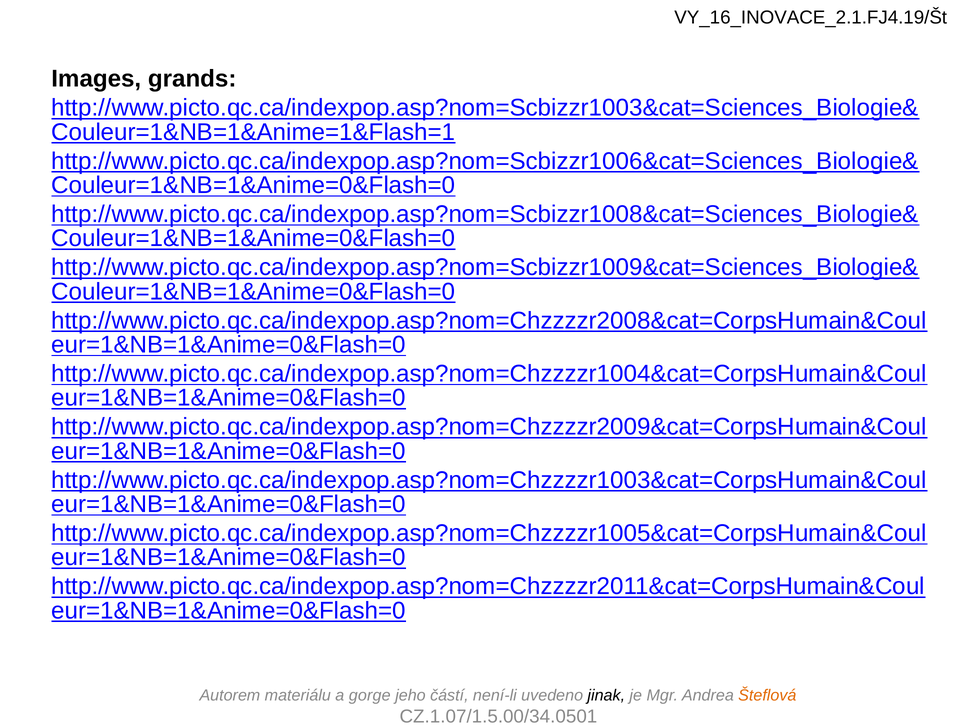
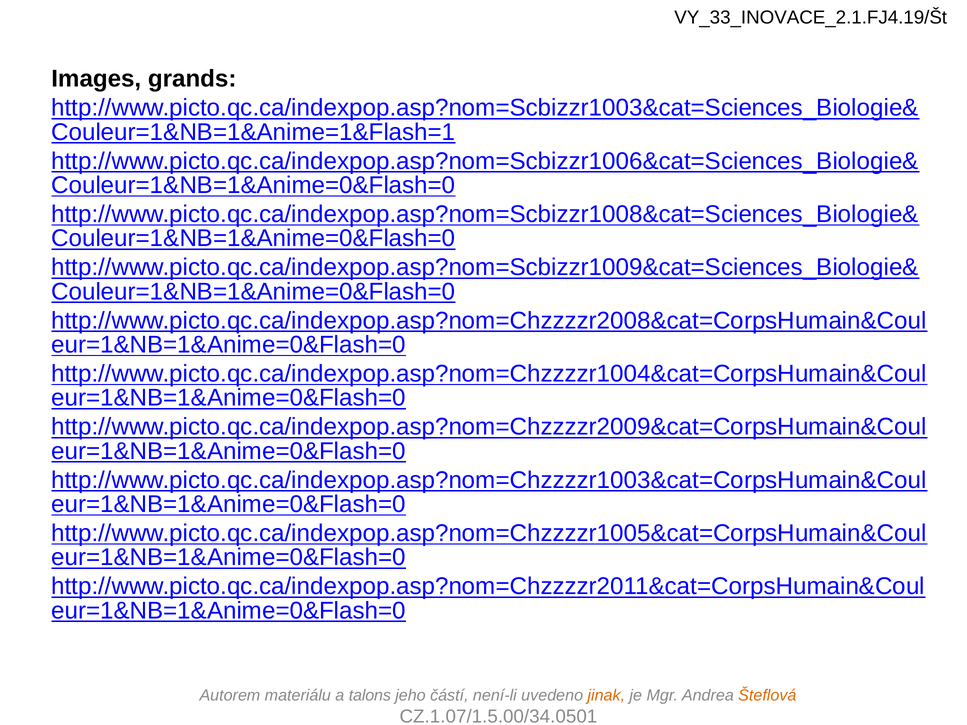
VY_16_INOVACE_2.1.FJ4.19/Št: VY_16_INOVACE_2.1.FJ4.19/Št -> VY_33_INOVACE_2.1.FJ4.19/Št (811, 17)
gorge: gorge -> talons (370, 696)
jinak colour: black -> orange (606, 696)
